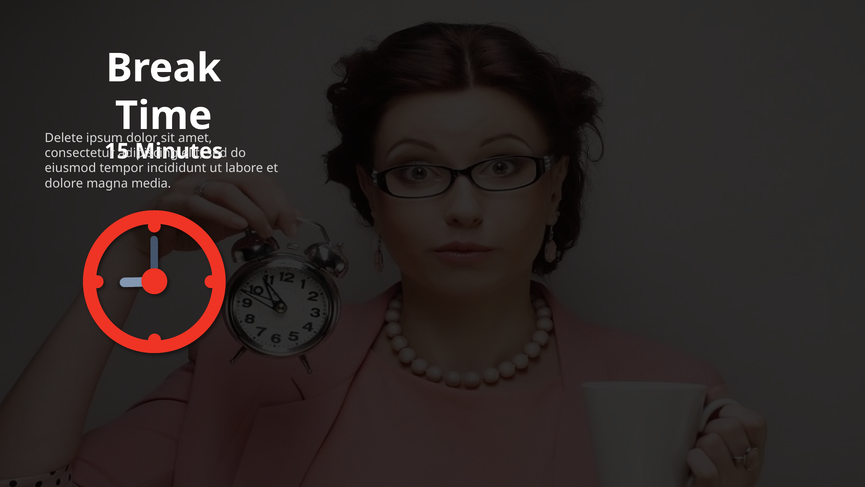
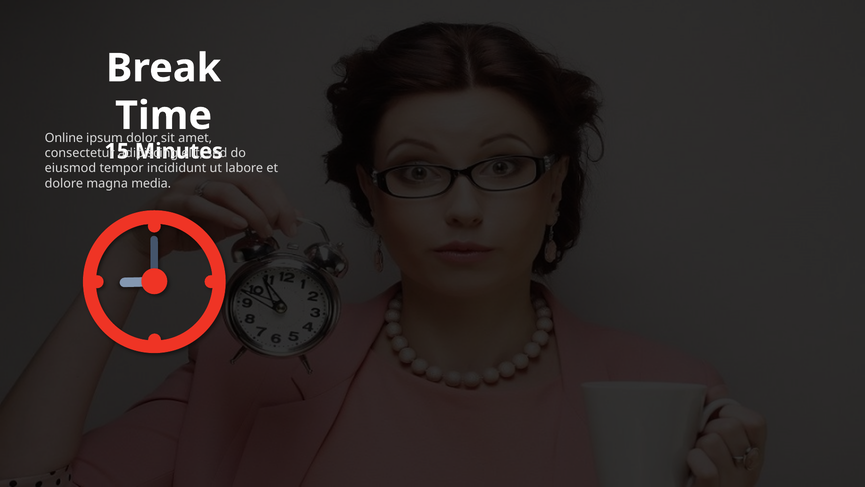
Delete: Delete -> Online (64, 138)
